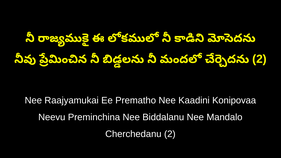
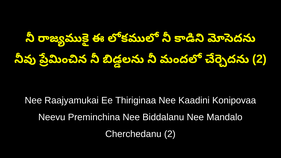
Prematho: Prematho -> Thiriginaa (136, 100)
